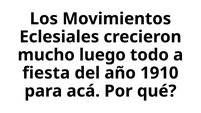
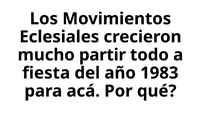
luego: luego -> partir (102, 55)
1910: 1910 -> 1983 (159, 73)
